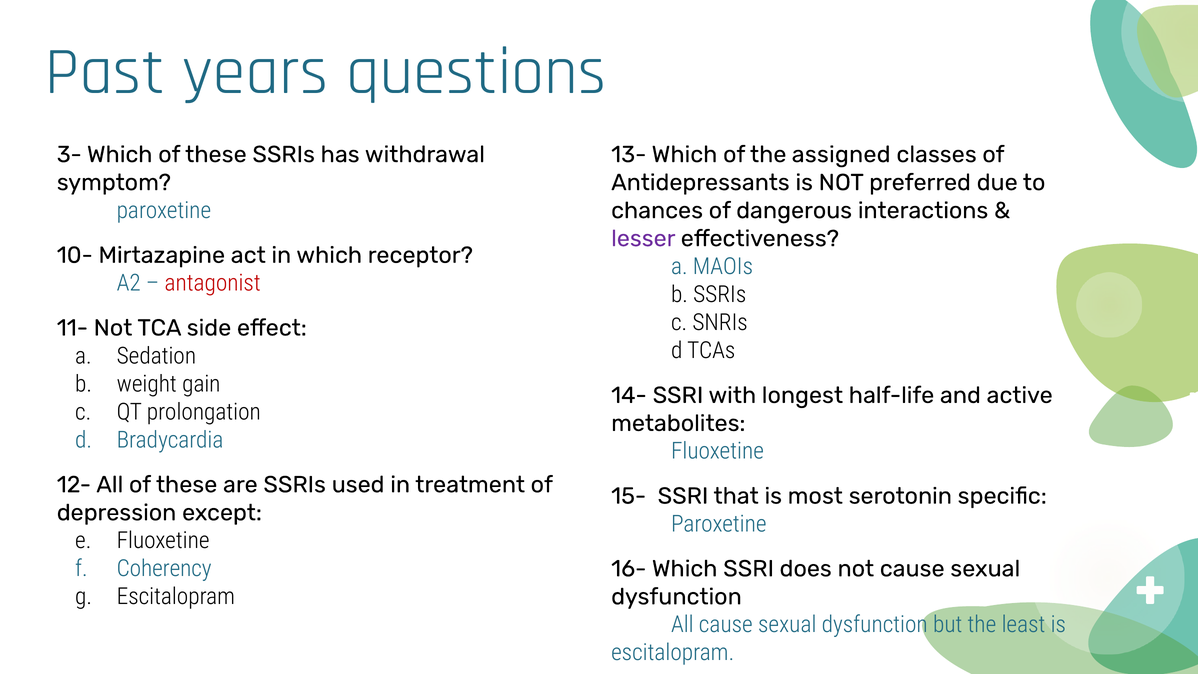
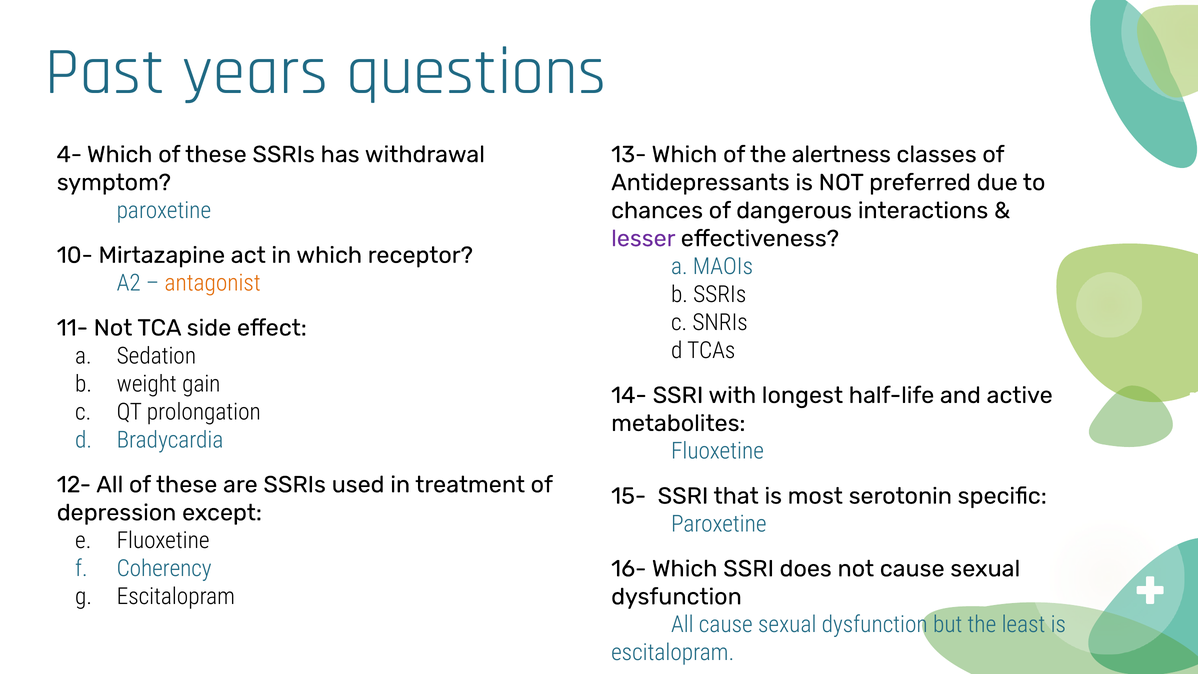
3-: 3- -> 4- (69, 154)
assigned: assigned -> alertness (841, 154)
antagonist colour: red -> orange (213, 283)
